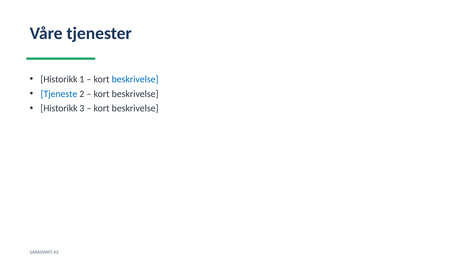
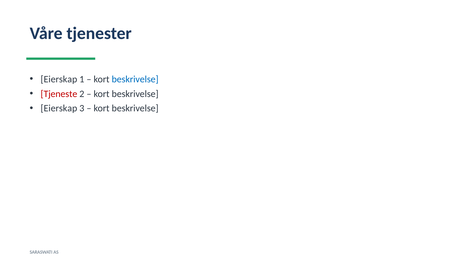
Historikk: Historikk -> Eierskap (59, 79)
Tjeneste colour: blue -> red (59, 94)
Historikk: Historikk -> Eierskap (59, 108)
